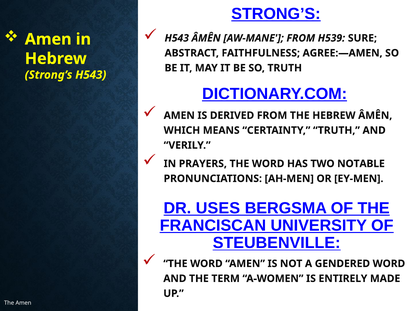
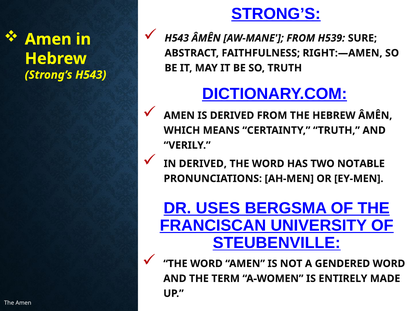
AGREE:—AMEN: AGREE:—AMEN -> RIGHT:—AMEN (342, 53)
IN PRAYERS: PRAYERS -> DERIVED (203, 163)
